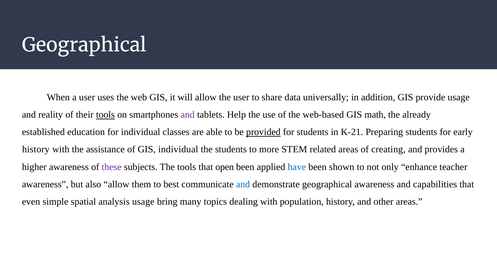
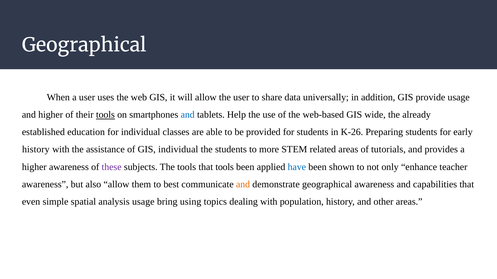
and reality: reality -> higher (51, 115)
and colour: purple -> blue (188, 115)
math: math -> wide (375, 115)
provided underline: present -> none (263, 132)
K-21: K-21 -> K-26 (352, 132)
creating: creating -> tutorials (388, 150)
that open: open -> tools (225, 167)
and colour: blue -> orange (243, 185)
many: many -> using (191, 202)
